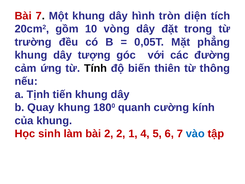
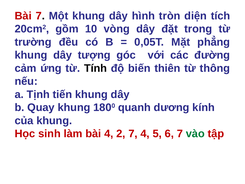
cường: cường -> dương (172, 107)
bài 2: 2 -> 4 (109, 134)
2 1: 1 -> 7 (133, 134)
vào colour: blue -> green (195, 134)
